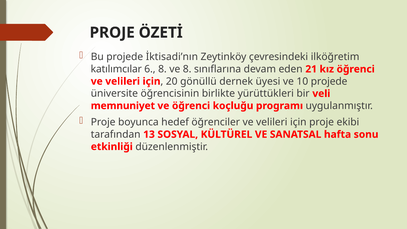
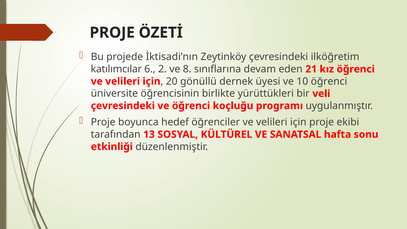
6 8: 8 -> 2 (162, 69)
10 projede: projede -> öğrenci (329, 81)
memnuniyet: memnuniyet -> çevresindeki (123, 106)
